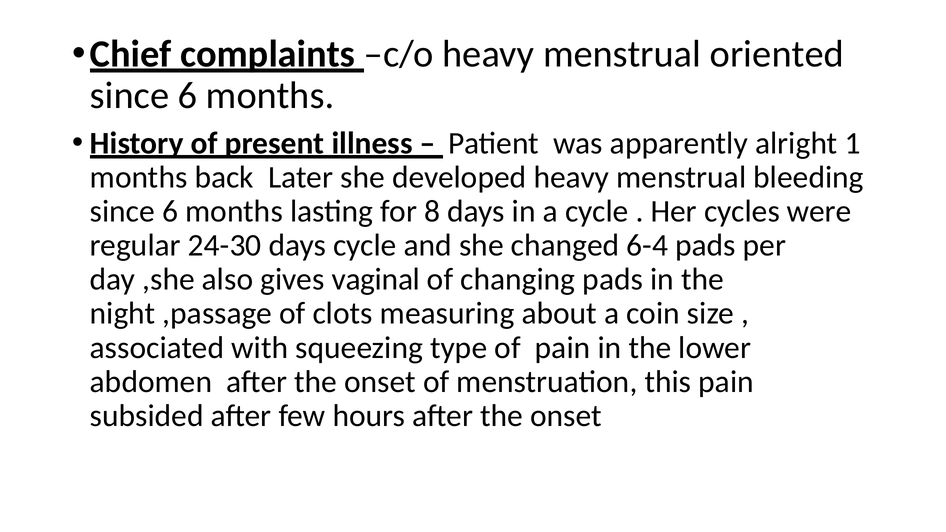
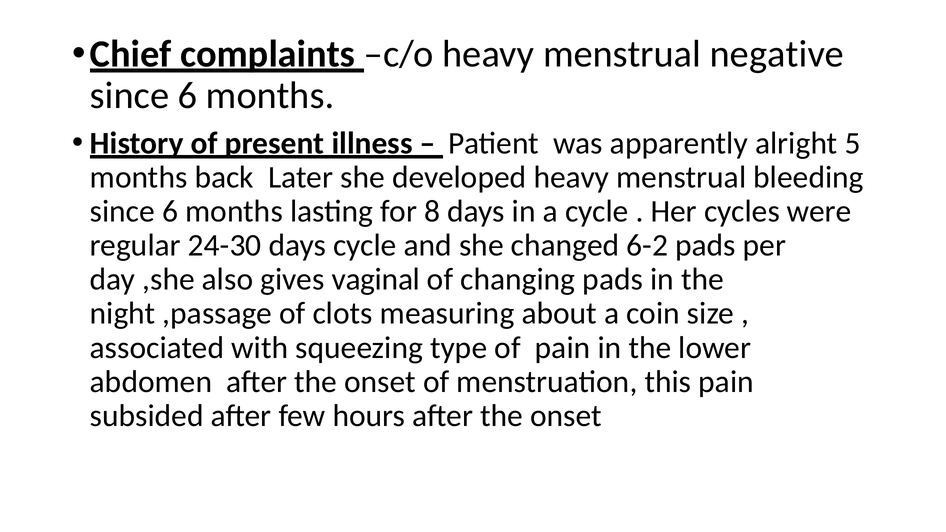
oriented: oriented -> negative (777, 54)
1: 1 -> 5 (853, 143)
6-4: 6-4 -> 6-2 (647, 245)
